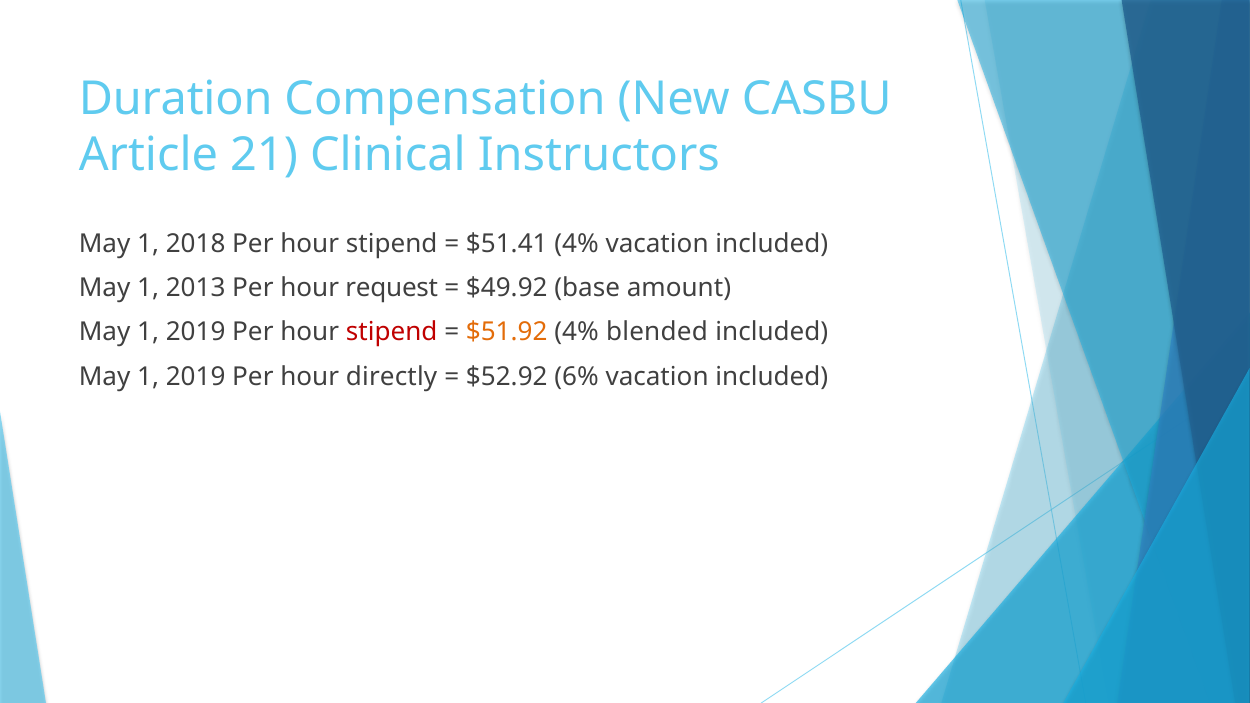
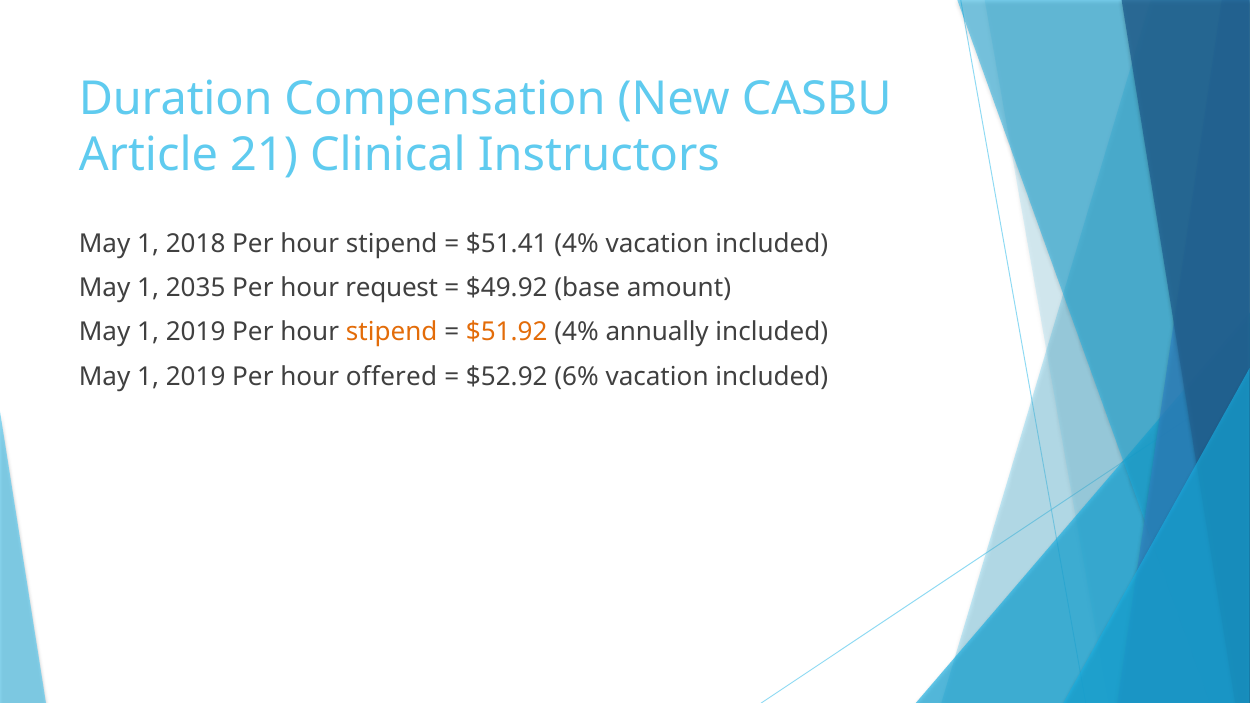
2013: 2013 -> 2035 (196, 288)
stipend colour: red -> orange (392, 332)
blended: blended -> annually (657, 332)
directly: directly -> offered (392, 377)
